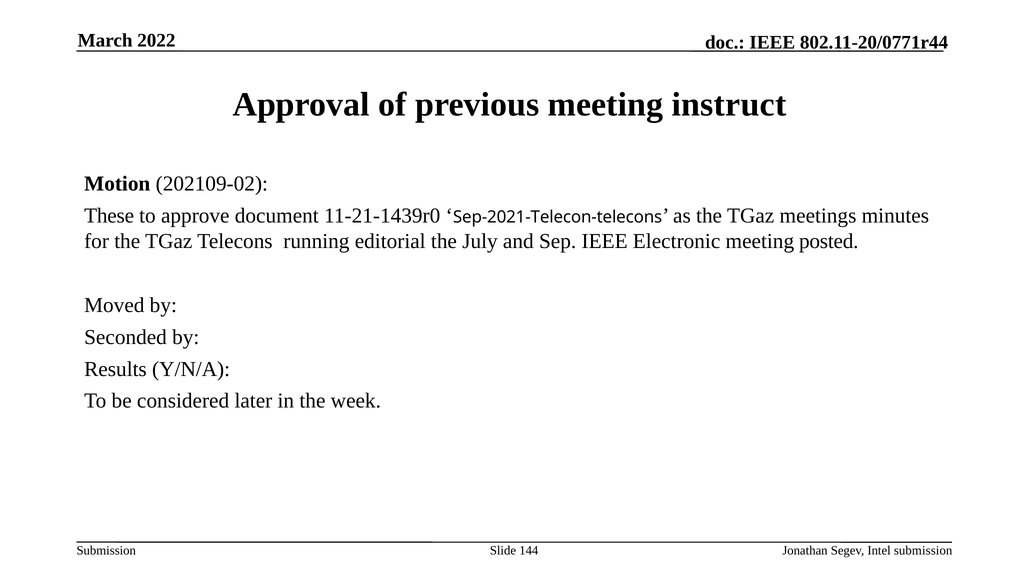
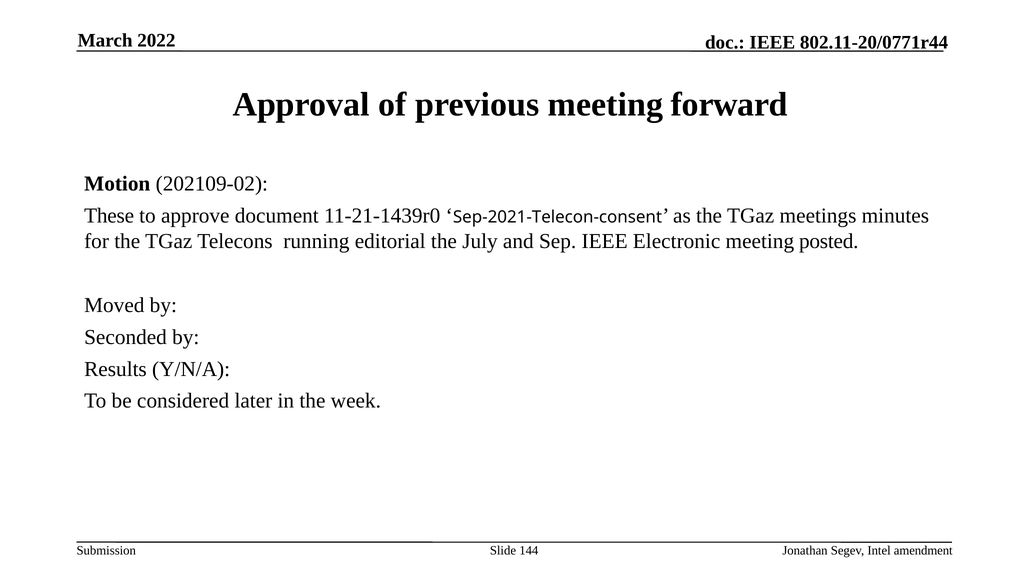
instruct: instruct -> forward (729, 104)
Sep-2021-Telecon-telecons: Sep-2021-Telecon-telecons -> Sep-2021-Telecon-consent (558, 217)
Intel submission: submission -> amendment (923, 550)
